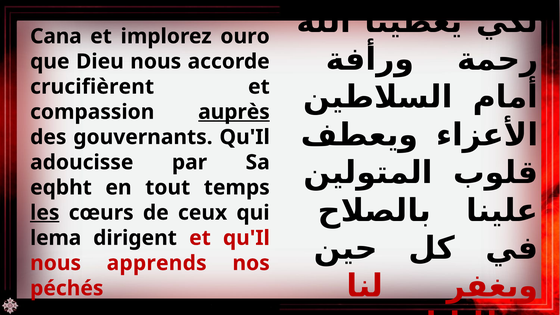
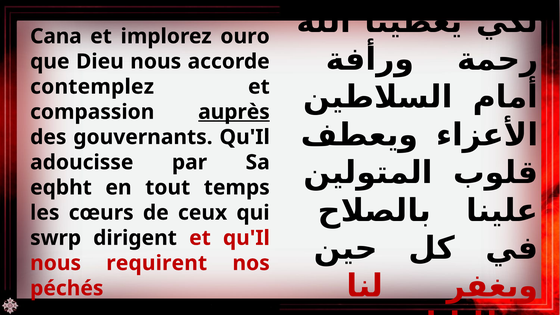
crucifièrent: crucifièrent -> contemplez (92, 87)
les underline: present -> none (45, 213)
lema: lema -> swrp (56, 238)
apprends: apprends -> requirent (157, 263)
